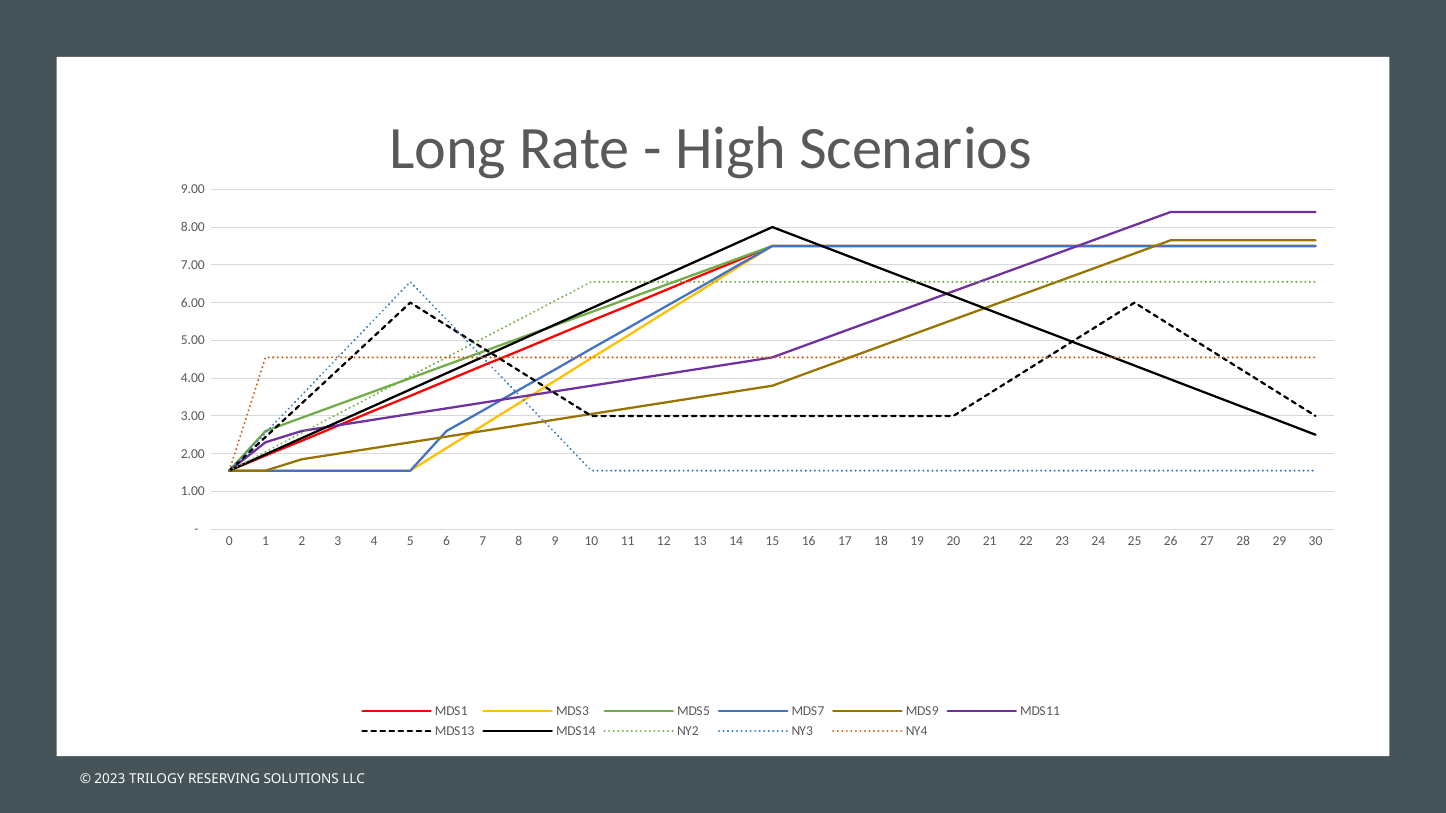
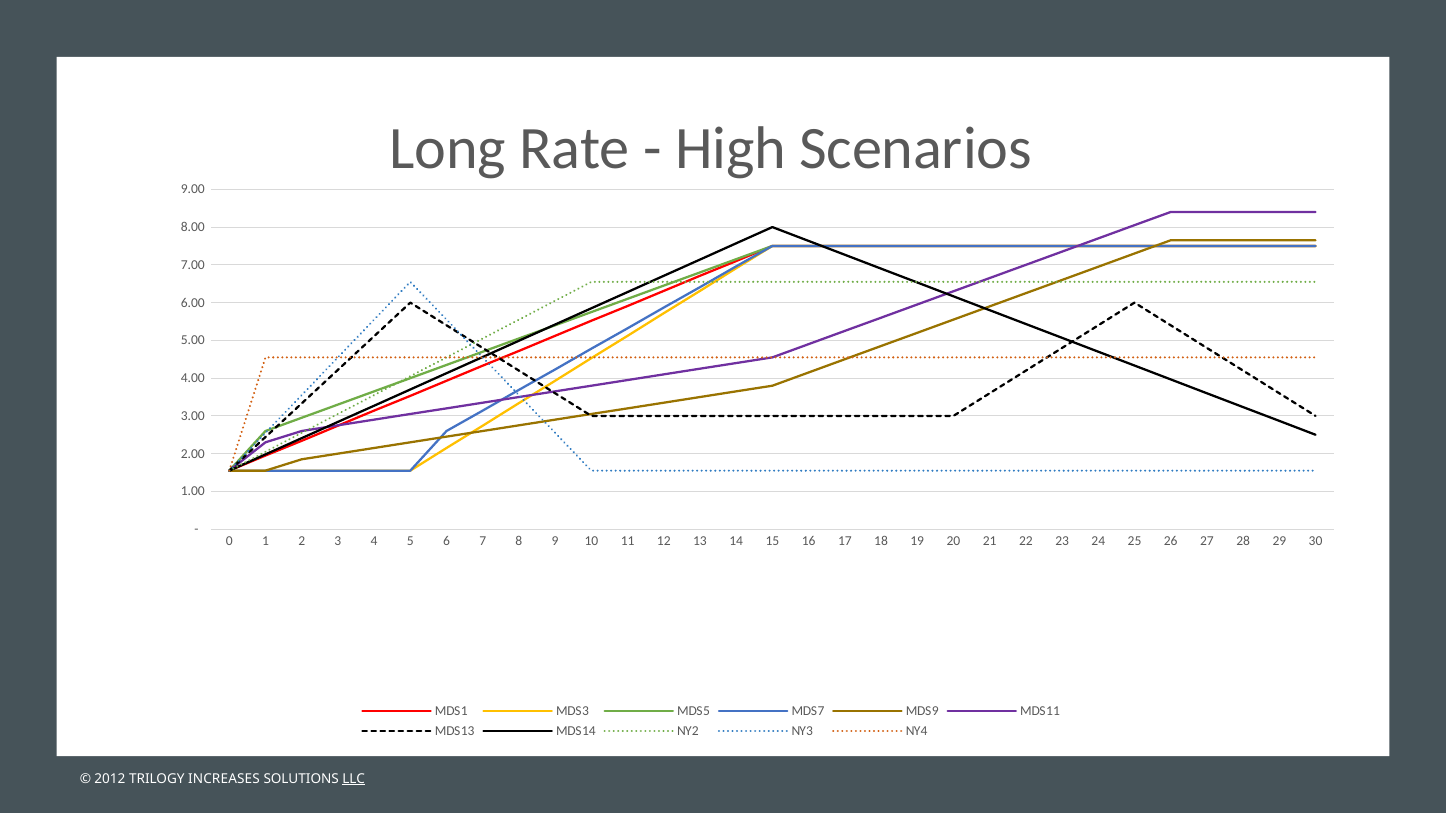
2023: 2023 -> 2012 (110, 779)
RESERVING: RESERVING -> INCREASES (224, 779)
LLC underline: none -> present (354, 779)
